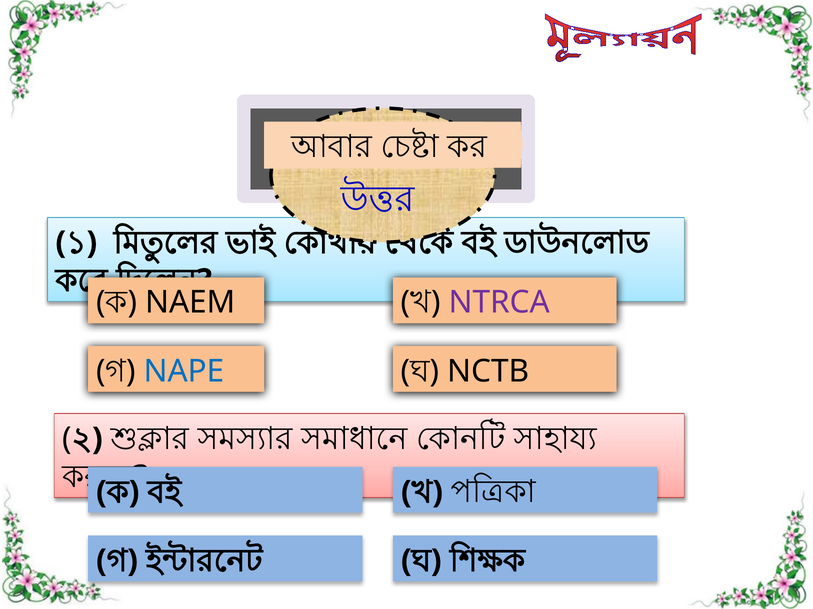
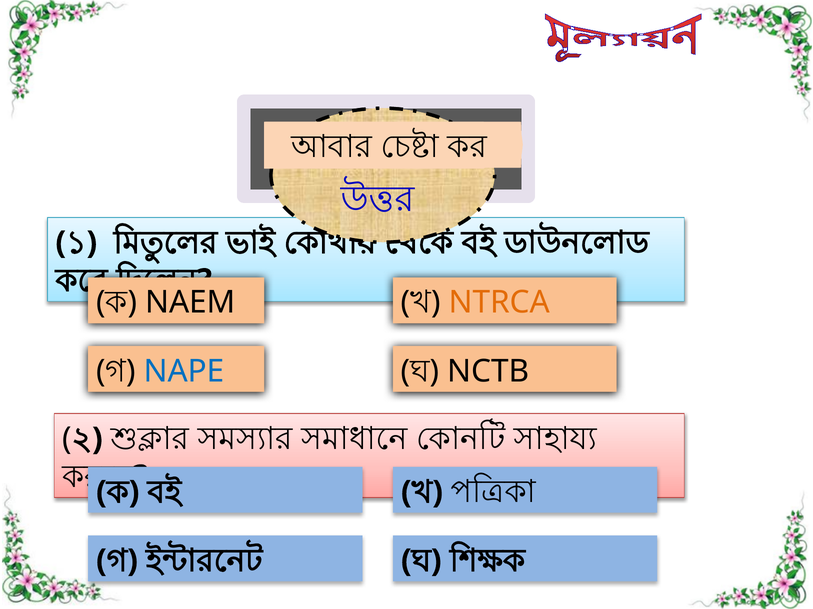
NTRCA colour: purple -> orange (499, 303)
